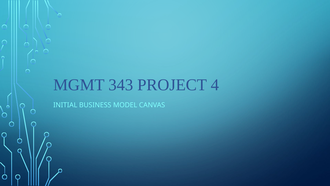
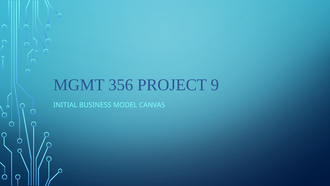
343: 343 -> 356 (121, 85)
4: 4 -> 9 (215, 85)
